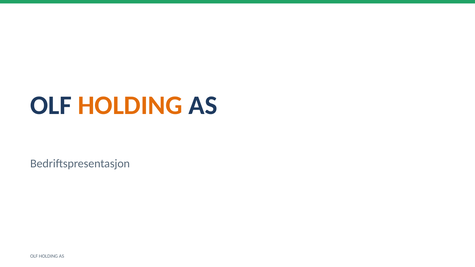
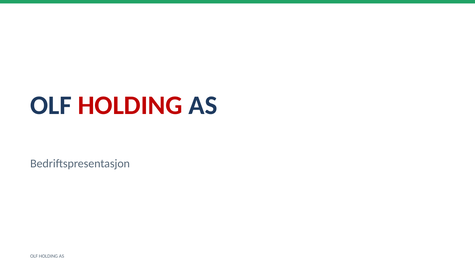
HOLDING colour: orange -> red (130, 105)
